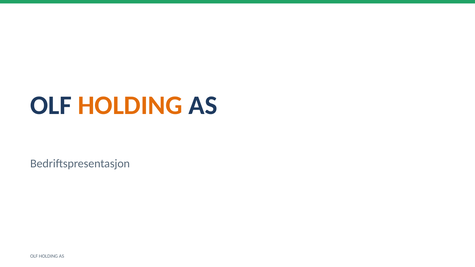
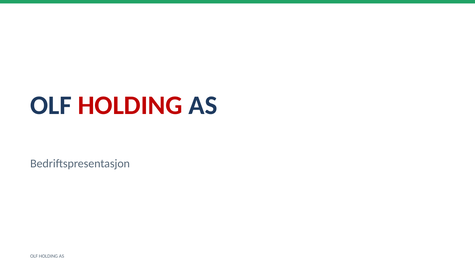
HOLDING colour: orange -> red (130, 105)
